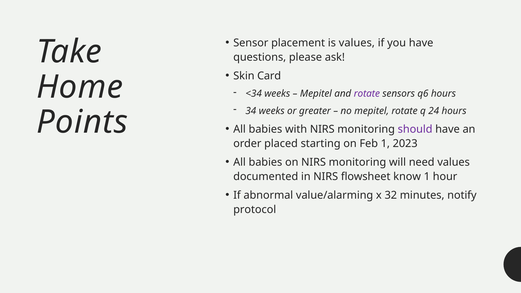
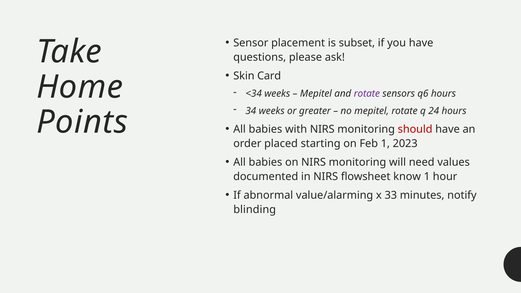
is values: values -> subset (357, 43)
should colour: purple -> red (415, 129)
32: 32 -> 33 (391, 195)
protocol: protocol -> blinding (255, 209)
